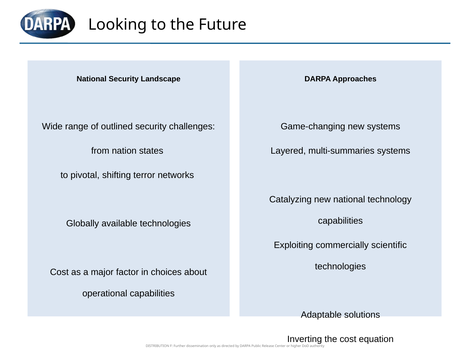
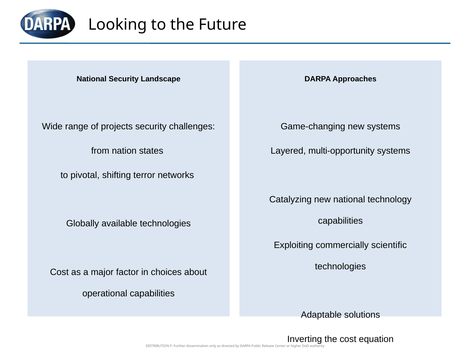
outlined: outlined -> projects (117, 126)
multi-summaries: multi-summaries -> multi-opportunity (341, 151)
